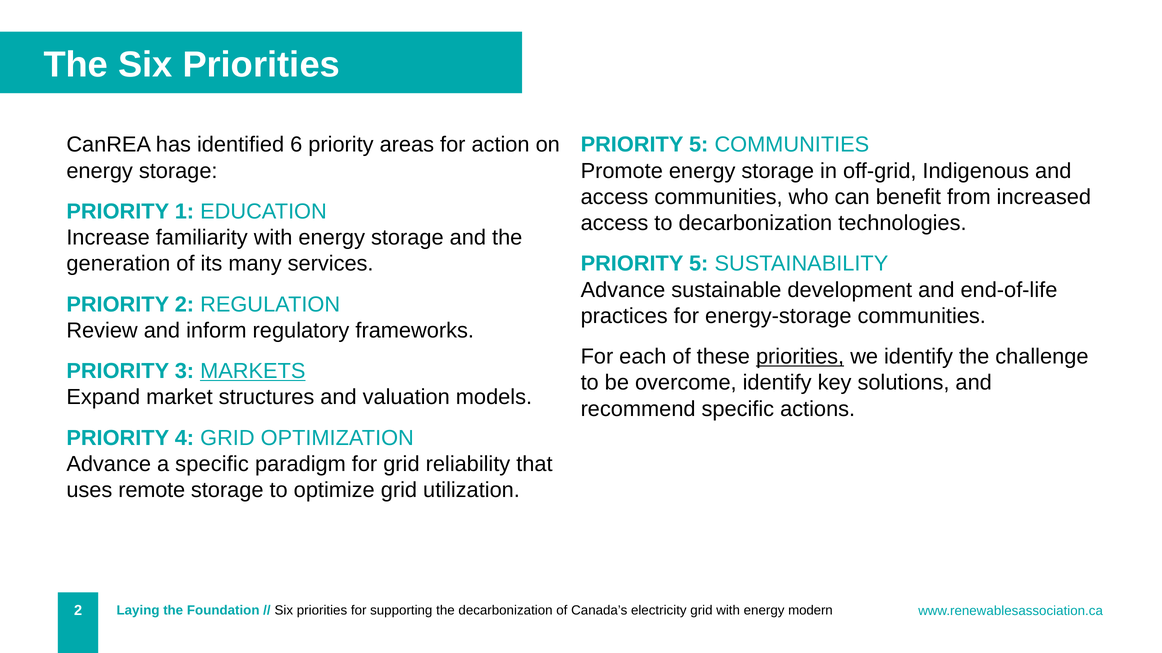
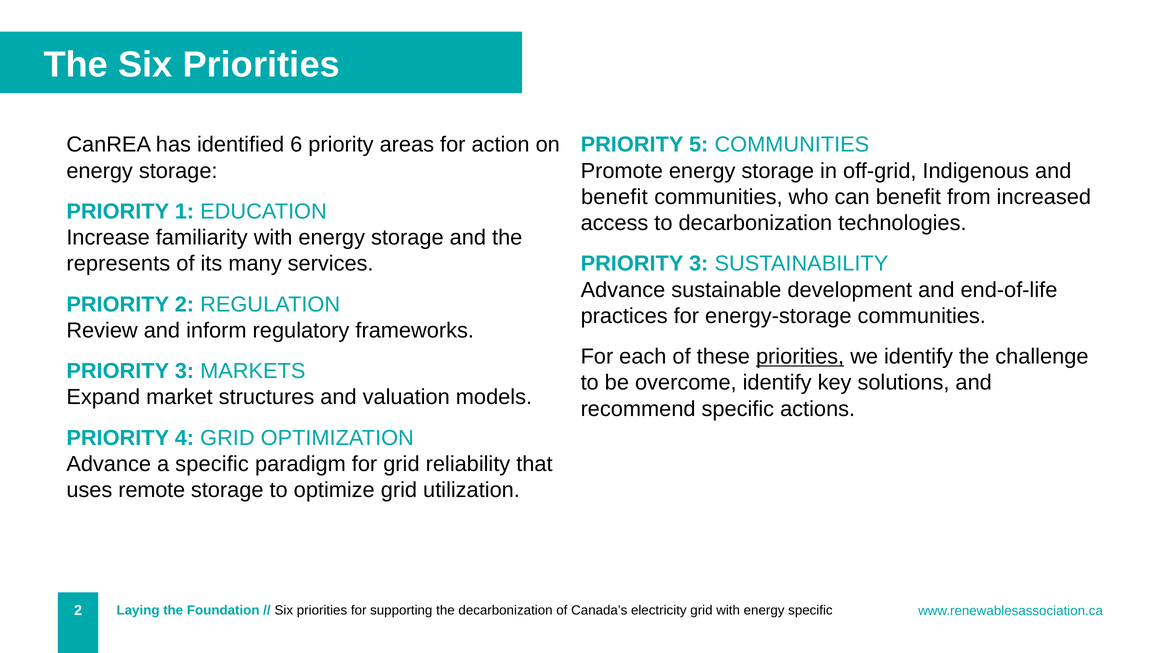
access: access -> benefit (614, 197)
generation: generation -> represents (118, 264)
5: 5 -> 3 (699, 264)
MARKETS underline: present -> none (253, 371)
energy modern: modern -> specific (810, 611)
